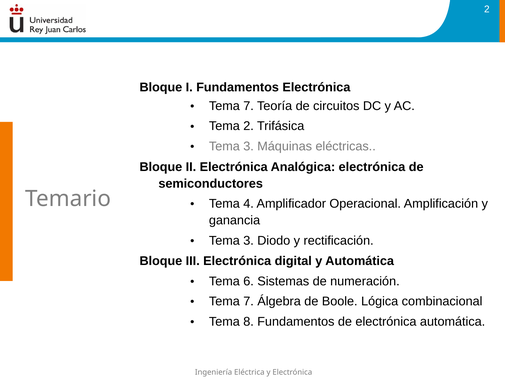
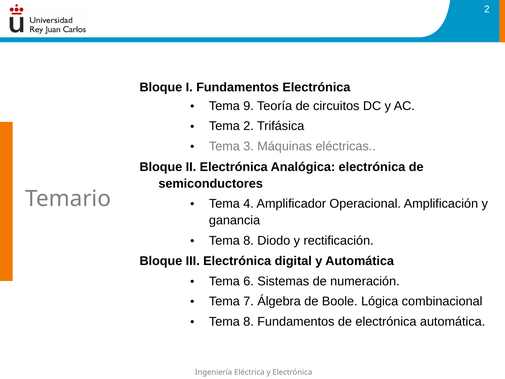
7: 7 -> 9 (249, 106)
3: 3 -> 8 (249, 240)
